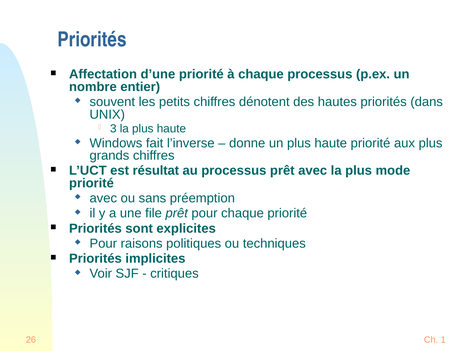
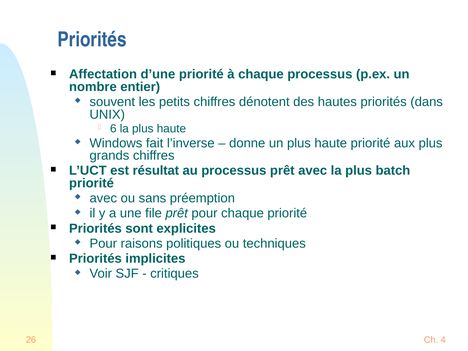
3: 3 -> 6 (113, 129)
mode: mode -> batch (393, 171)
1: 1 -> 4 (443, 340)
